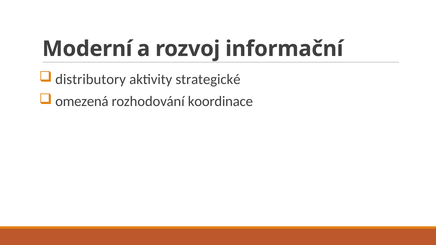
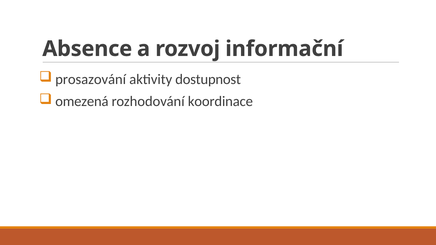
Moderní: Moderní -> Absence (87, 49)
distributory: distributory -> prosazování (91, 79)
strategické: strategické -> dostupnost (208, 79)
